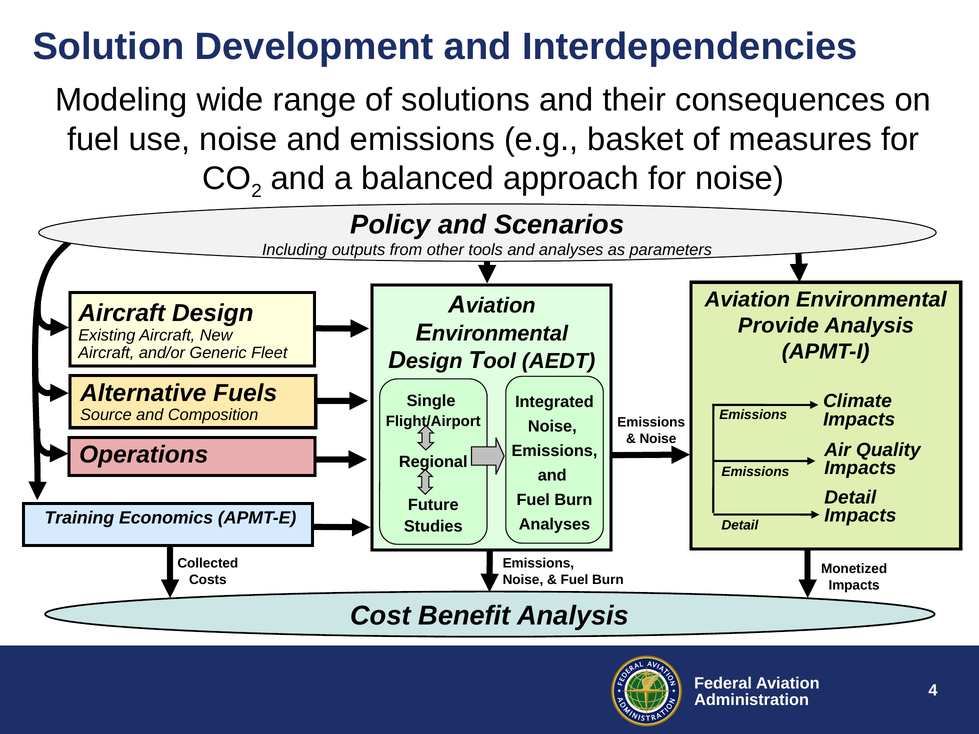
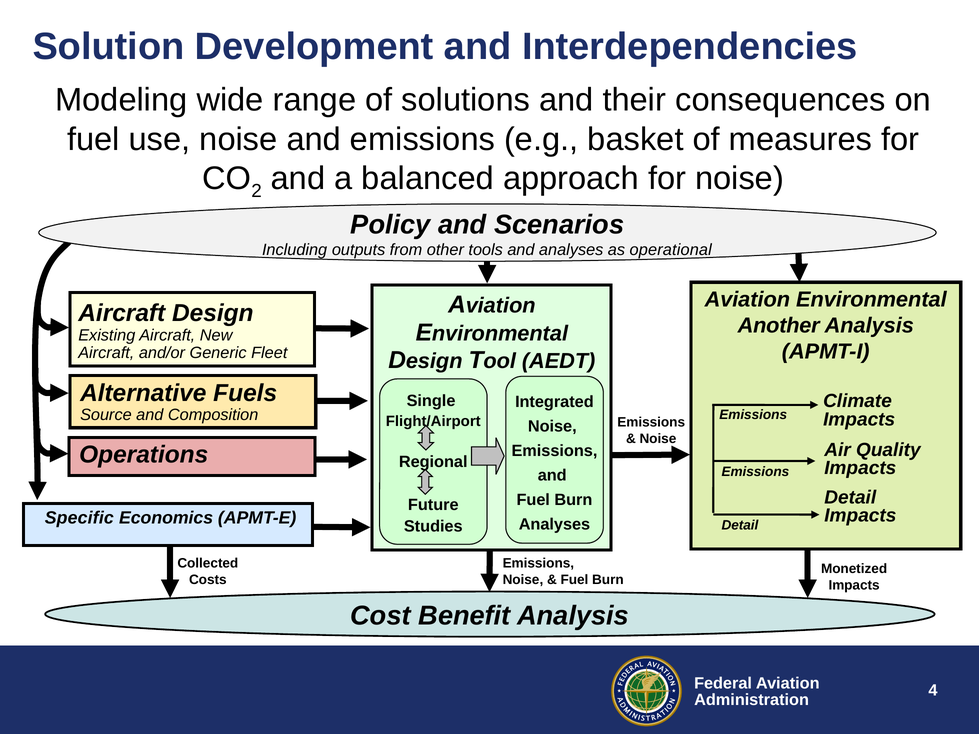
parameters: parameters -> operational (671, 250)
Provide: Provide -> Another (779, 326)
Training: Training -> Specific (79, 518)
